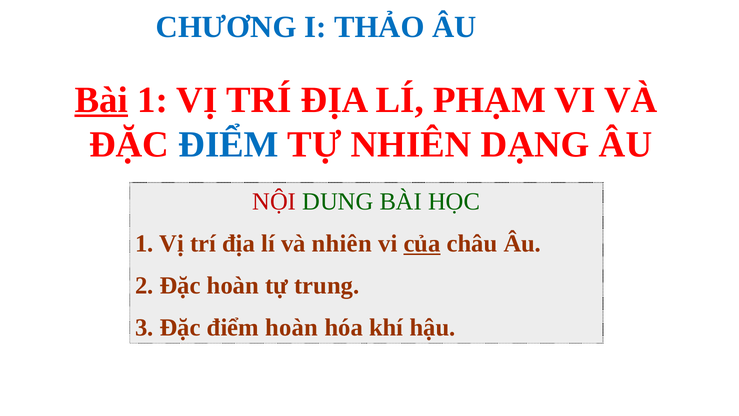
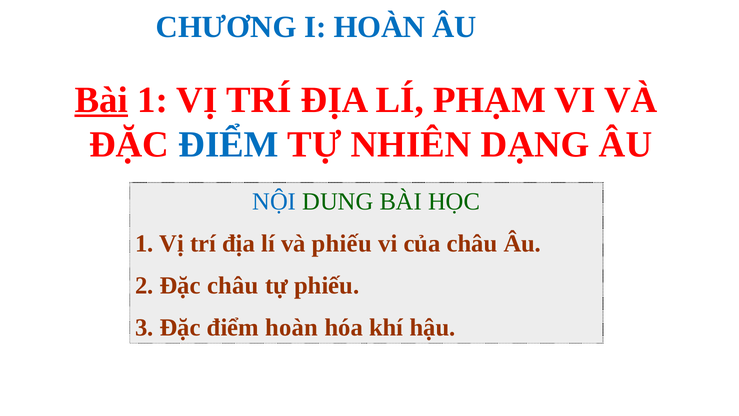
I THẢO: THẢO -> HOÀN (380, 27)
NỘI colour: red -> blue (274, 202)
và nhiên: nhiên -> phiếu (342, 243)
của underline: present -> none (422, 243)
Đặc hoàn: hoàn -> châu (233, 285)
tự trung: trung -> phiếu (327, 285)
